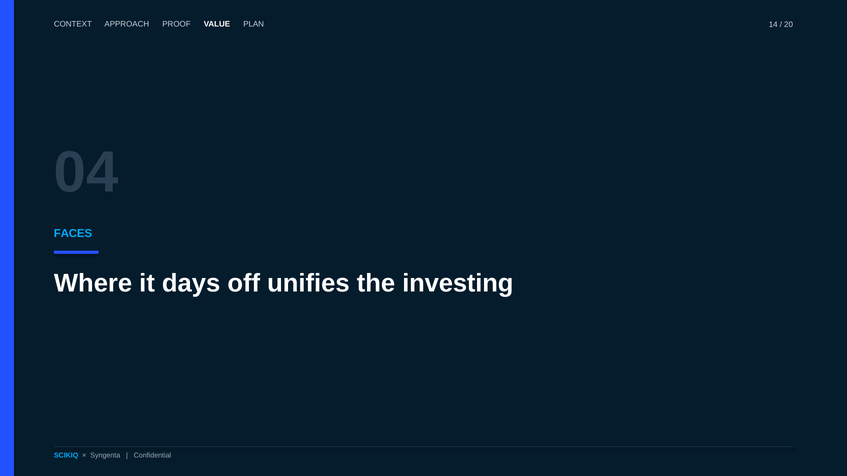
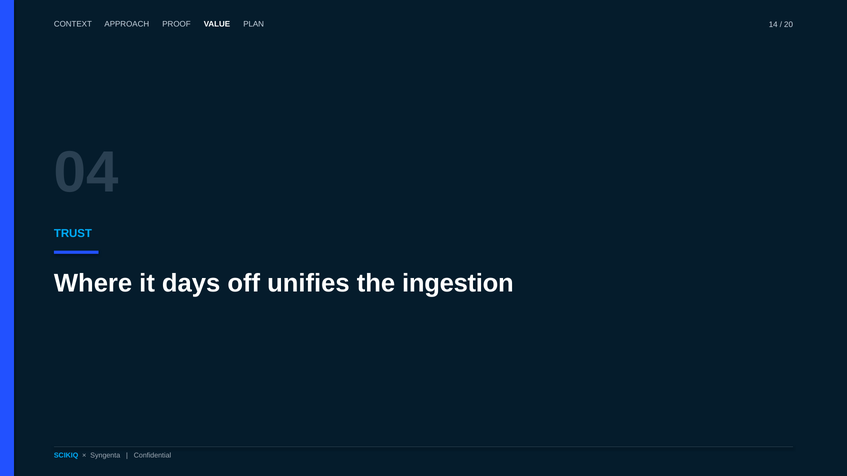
FACES: FACES -> TRUST (73, 234)
investing: investing -> ingestion (458, 284)
